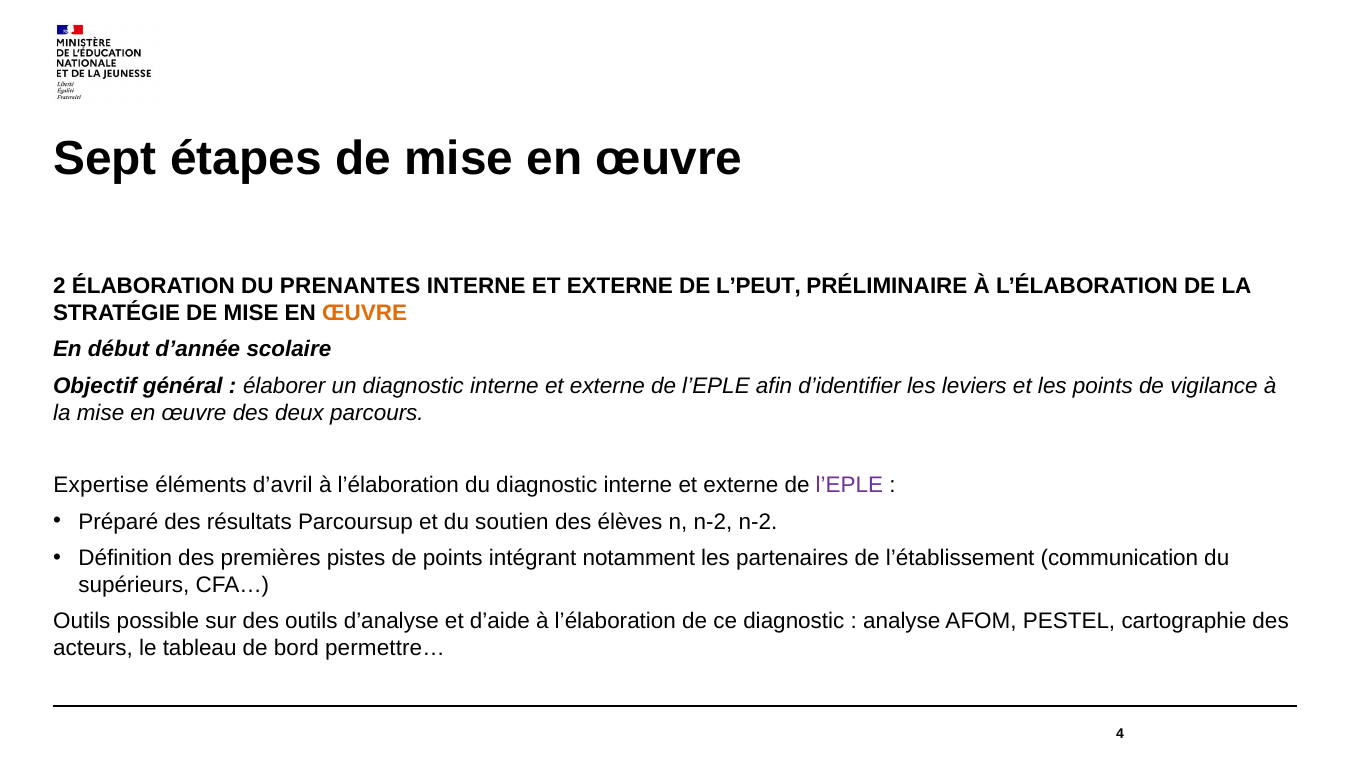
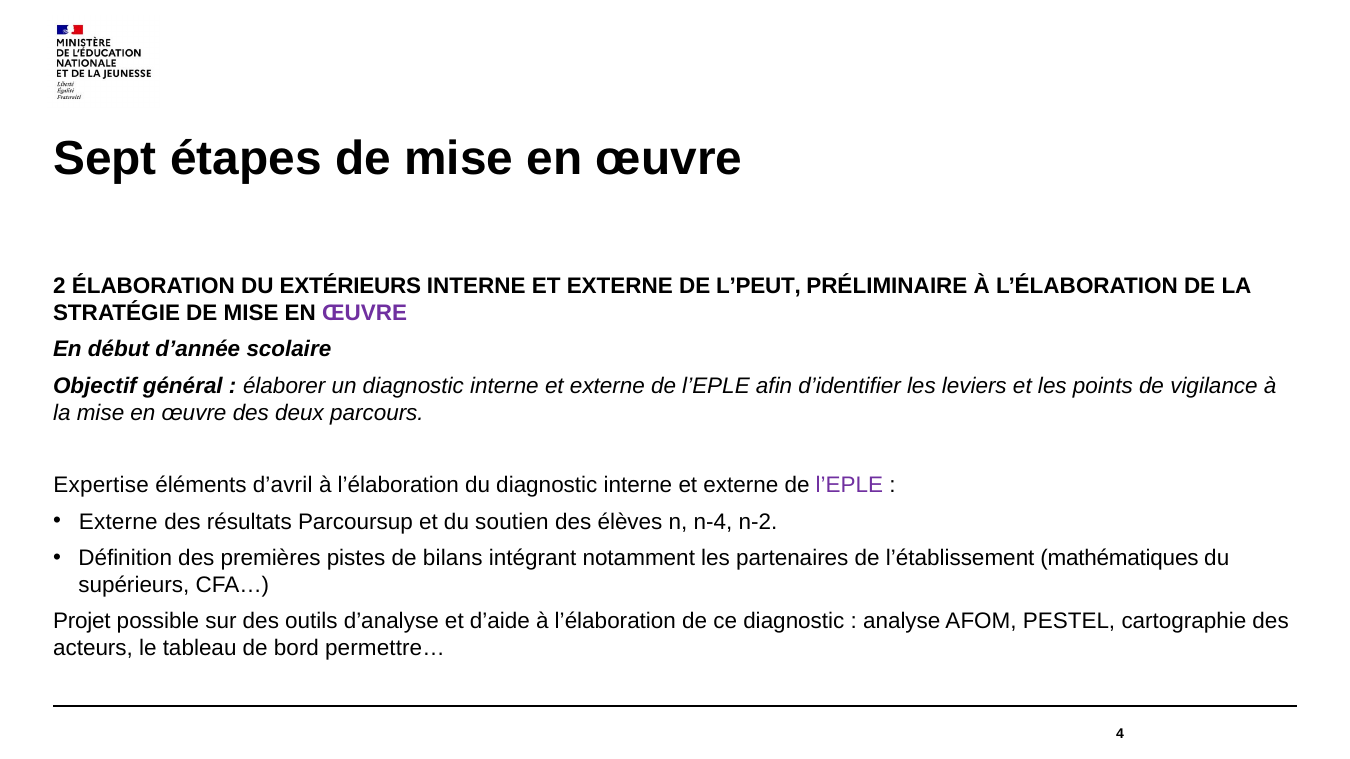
PRENANTES: PRENANTES -> EXTÉRIEURS (350, 286)
ŒUVRE colour: orange -> purple (365, 313)
Préparé: Préparé -> Externe (118, 522)
n n-2: n-2 -> n-4 (713, 522)
de points: points -> bilans (453, 558)
communication: communication -> mathématiques (1119, 558)
Outils: Outils -> Projet (82, 622)
